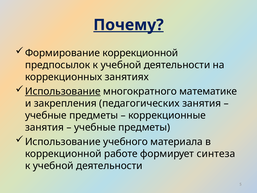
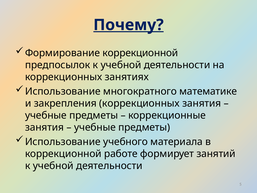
Использование underline: present -> none (63, 91)
закрепления педагогических: педагогических -> коррекционных (139, 103)
синтеза: синтеза -> занятий (216, 154)
